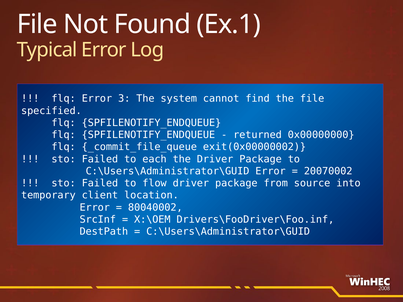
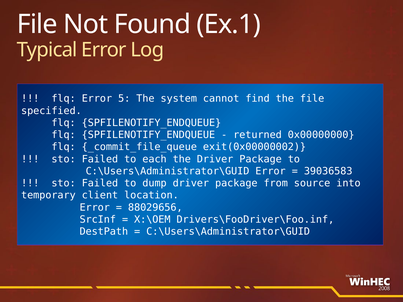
3: 3 -> 5 (124, 99)
20070002: 20070002 -> 39036583 (328, 171)
flow: flow -> dump (155, 183)
80040002: 80040002 -> 88029656 (155, 208)
